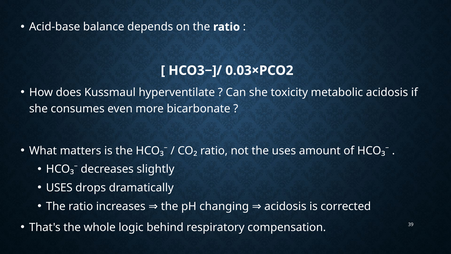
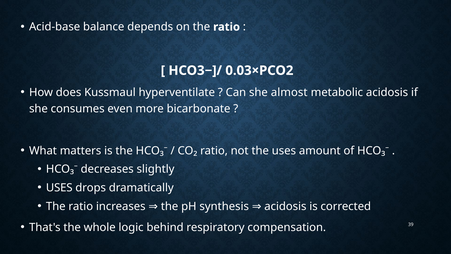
toxicity: toxicity -> almost (289, 92)
changing: changing -> synthesis (224, 206)
